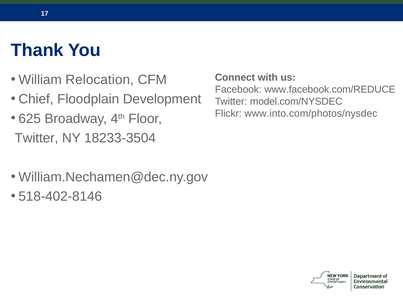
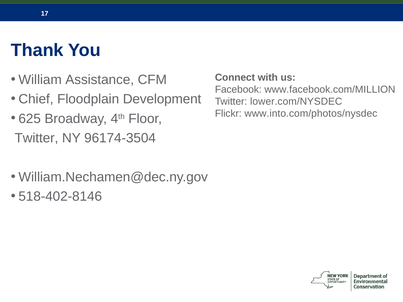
Relocation: Relocation -> Assistance (100, 80)
www.facebook.com/REDUCE: www.facebook.com/REDUCE -> www.facebook.com/MILLION (330, 89)
model.com/NYSDEC: model.com/NYSDEC -> lower.com/NYSDEC (296, 102)
18233-3504: 18233-3504 -> 96174-3504 (120, 138)
